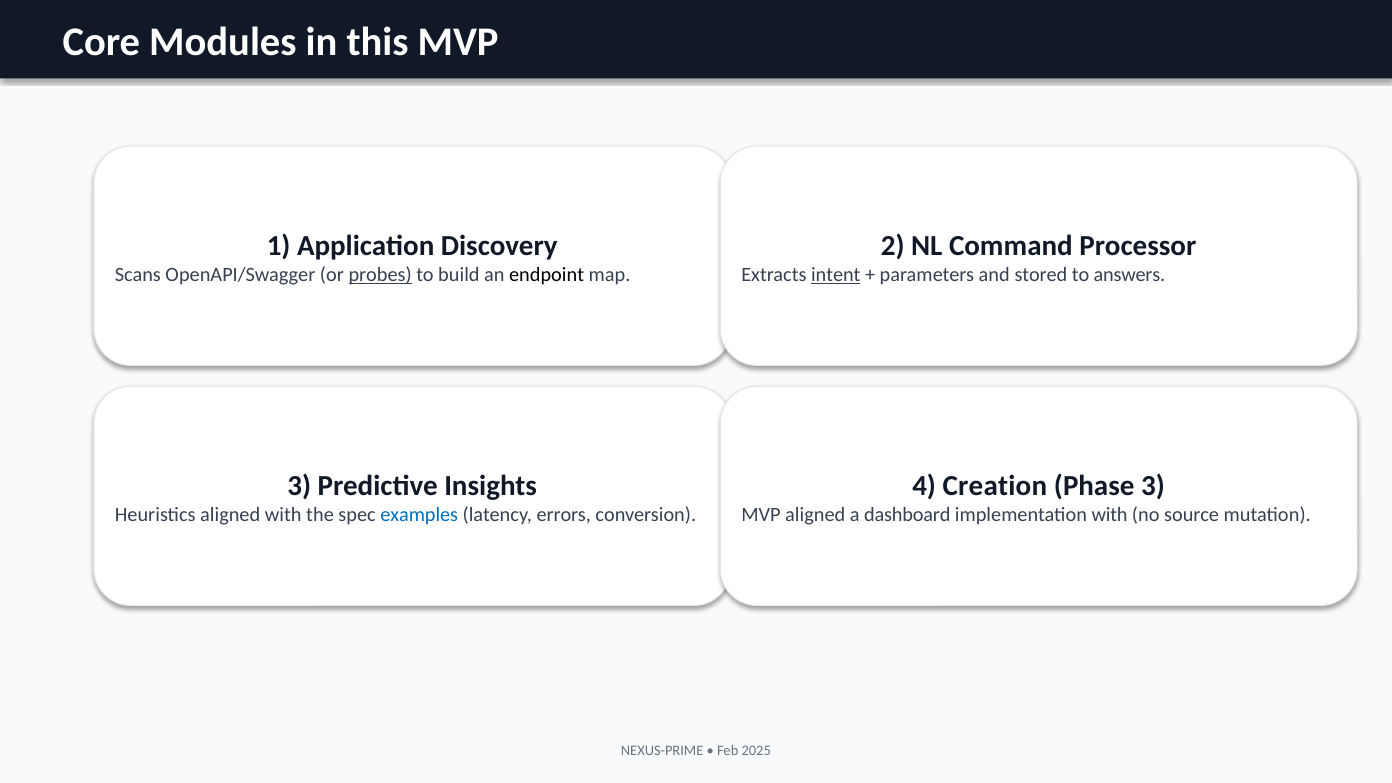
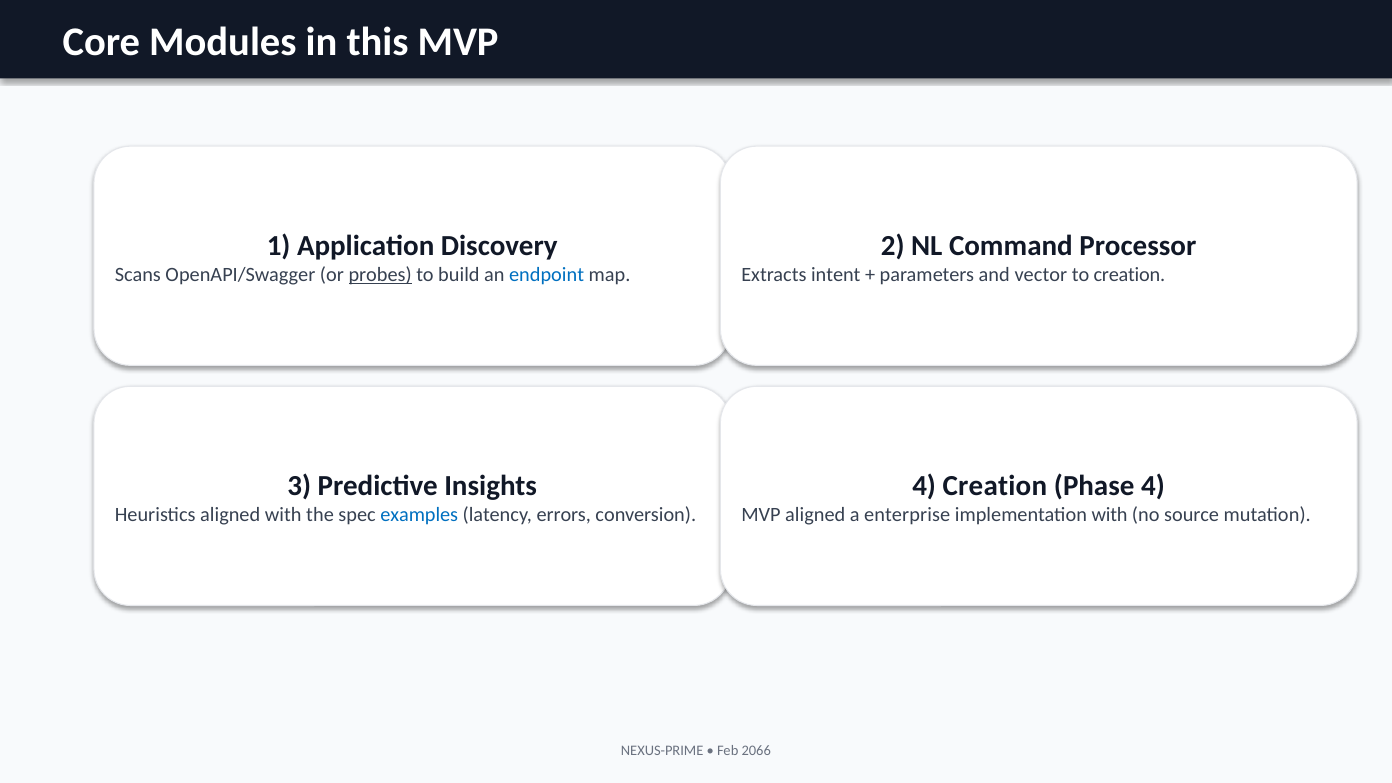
endpoint colour: black -> blue (547, 275)
intent underline: present -> none (836, 275)
stored: stored -> vector (1041, 275)
to answers: answers -> creation (1129, 275)
Phase 3: 3 -> 4 (1153, 486)
dashboard: dashboard -> enterprise (907, 515)
2025: 2025 -> 2066 (756, 751)
